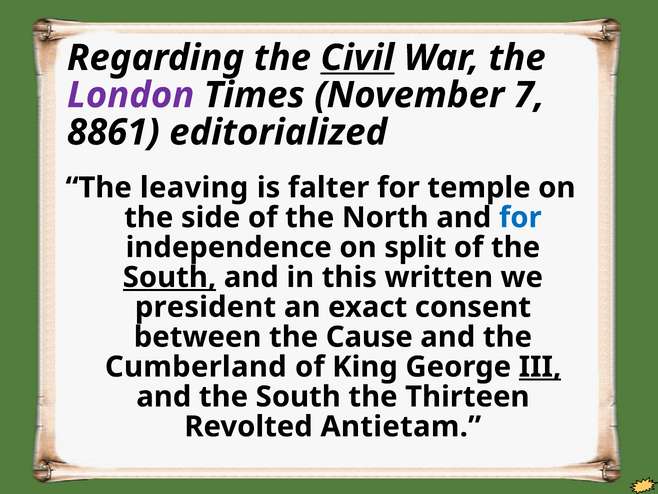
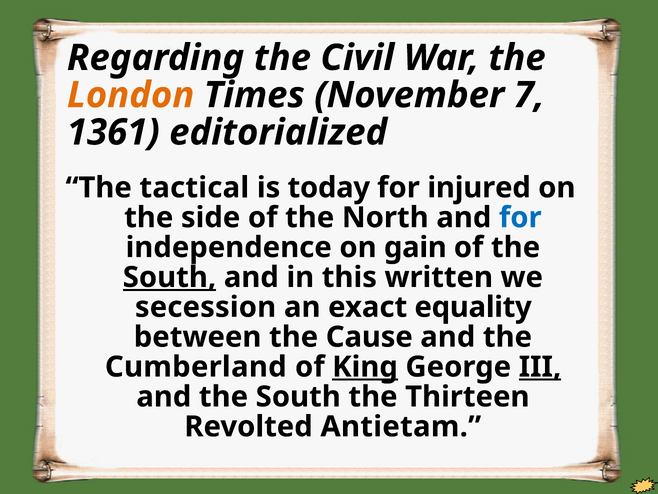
Civil underline: present -> none (357, 58)
London colour: purple -> orange (131, 95)
8861: 8861 -> 1361 (113, 132)
leaving: leaving -> tactical (194, 187)
falter: falter -> today (329, 187)
temple: temple -> injured (479, 187)
split: split -> gain (415, 247)
president: president -> secession (206, 307)
consent: consent -> equality (473, 307)
King underline: none -> present (365, 367)
